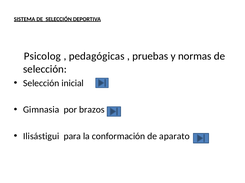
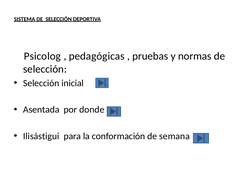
Gimnasia: Gimnasia -> Asentada (41, 110)
brazos: brazos -> donde (92, 110)
aparato: aparato -> semana (174, 137)
